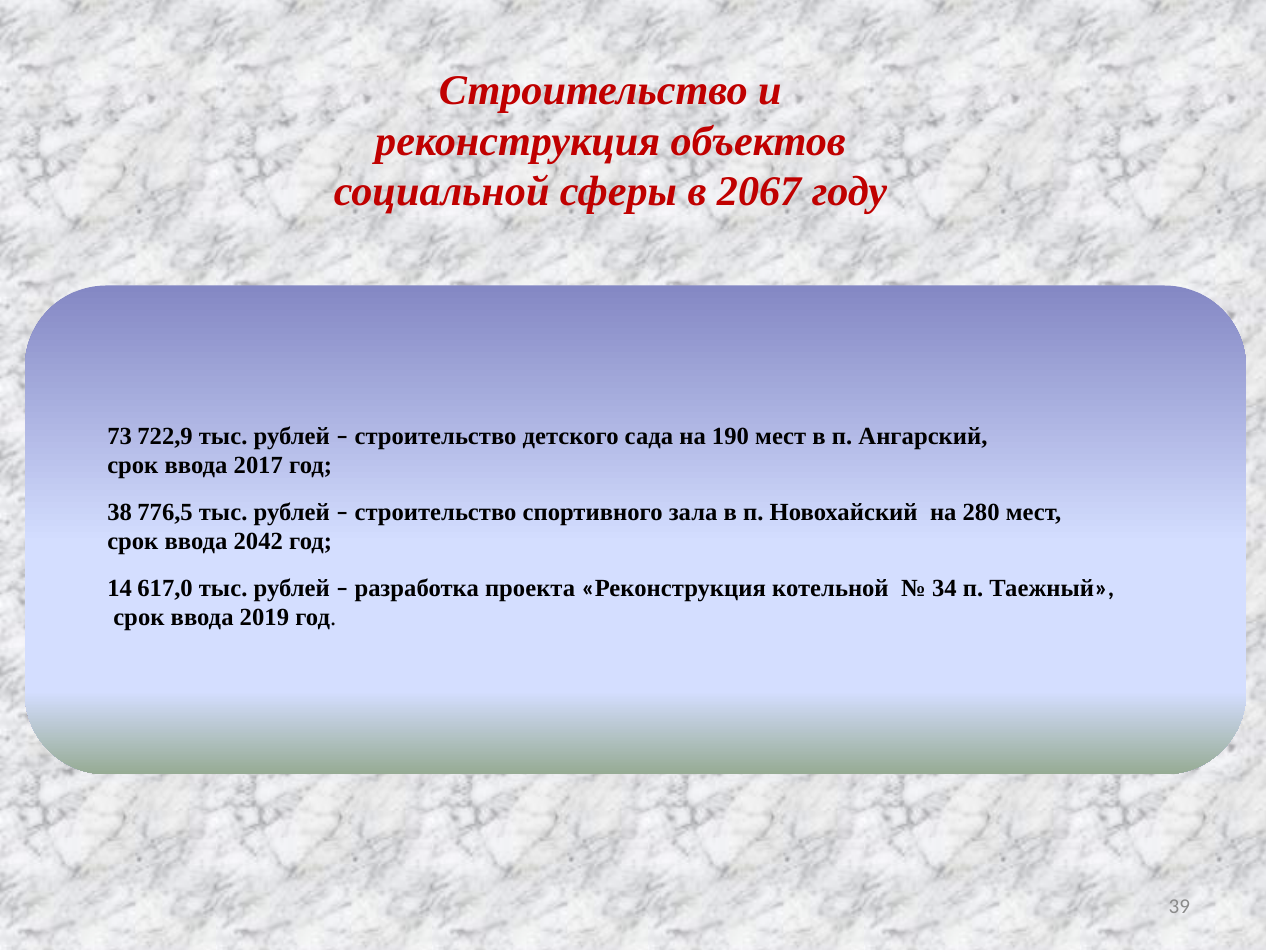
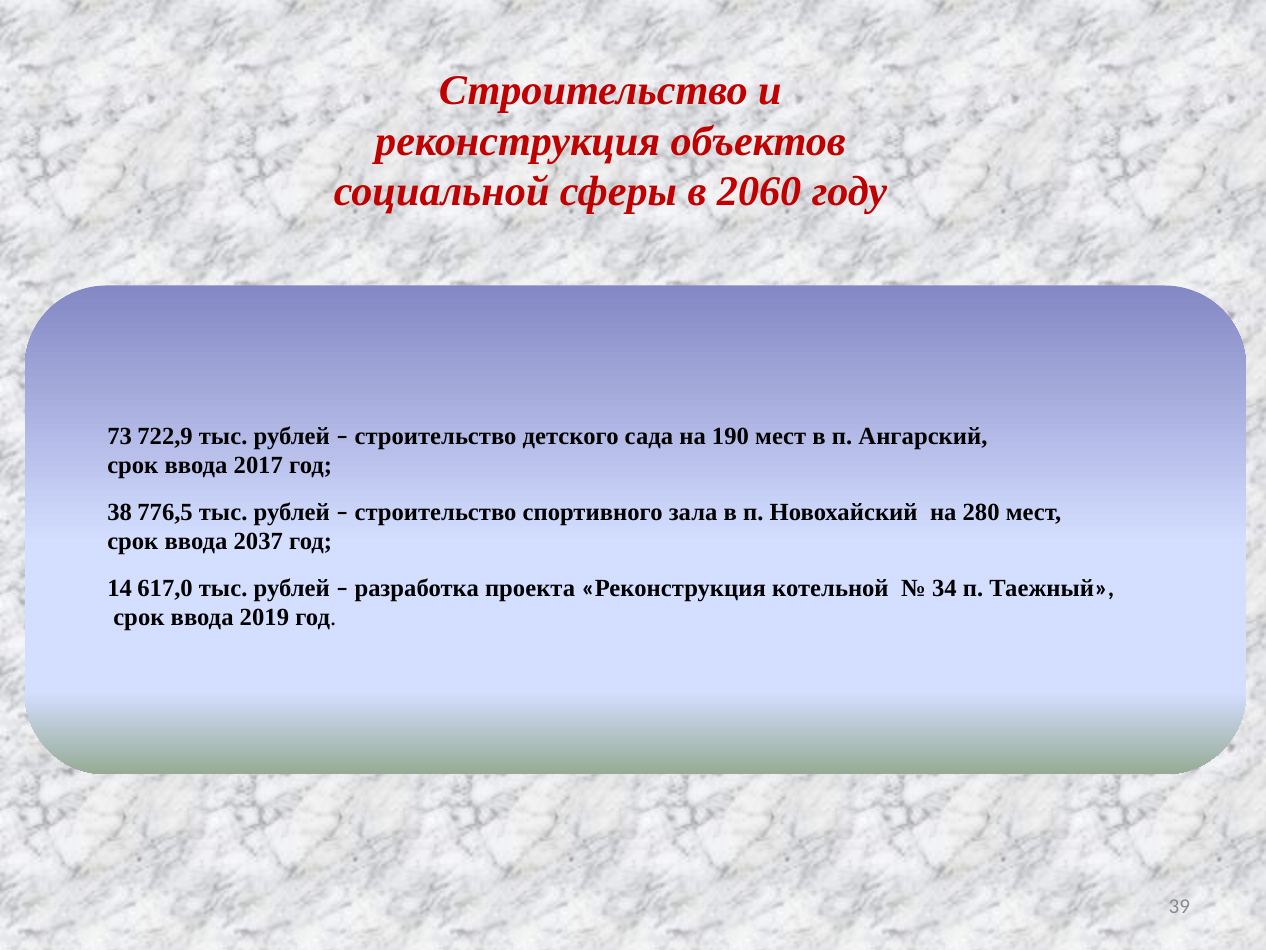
2067: 2067 -> 2060 (759, 192)
2042: 2042 -> 2037 (258, 542)
